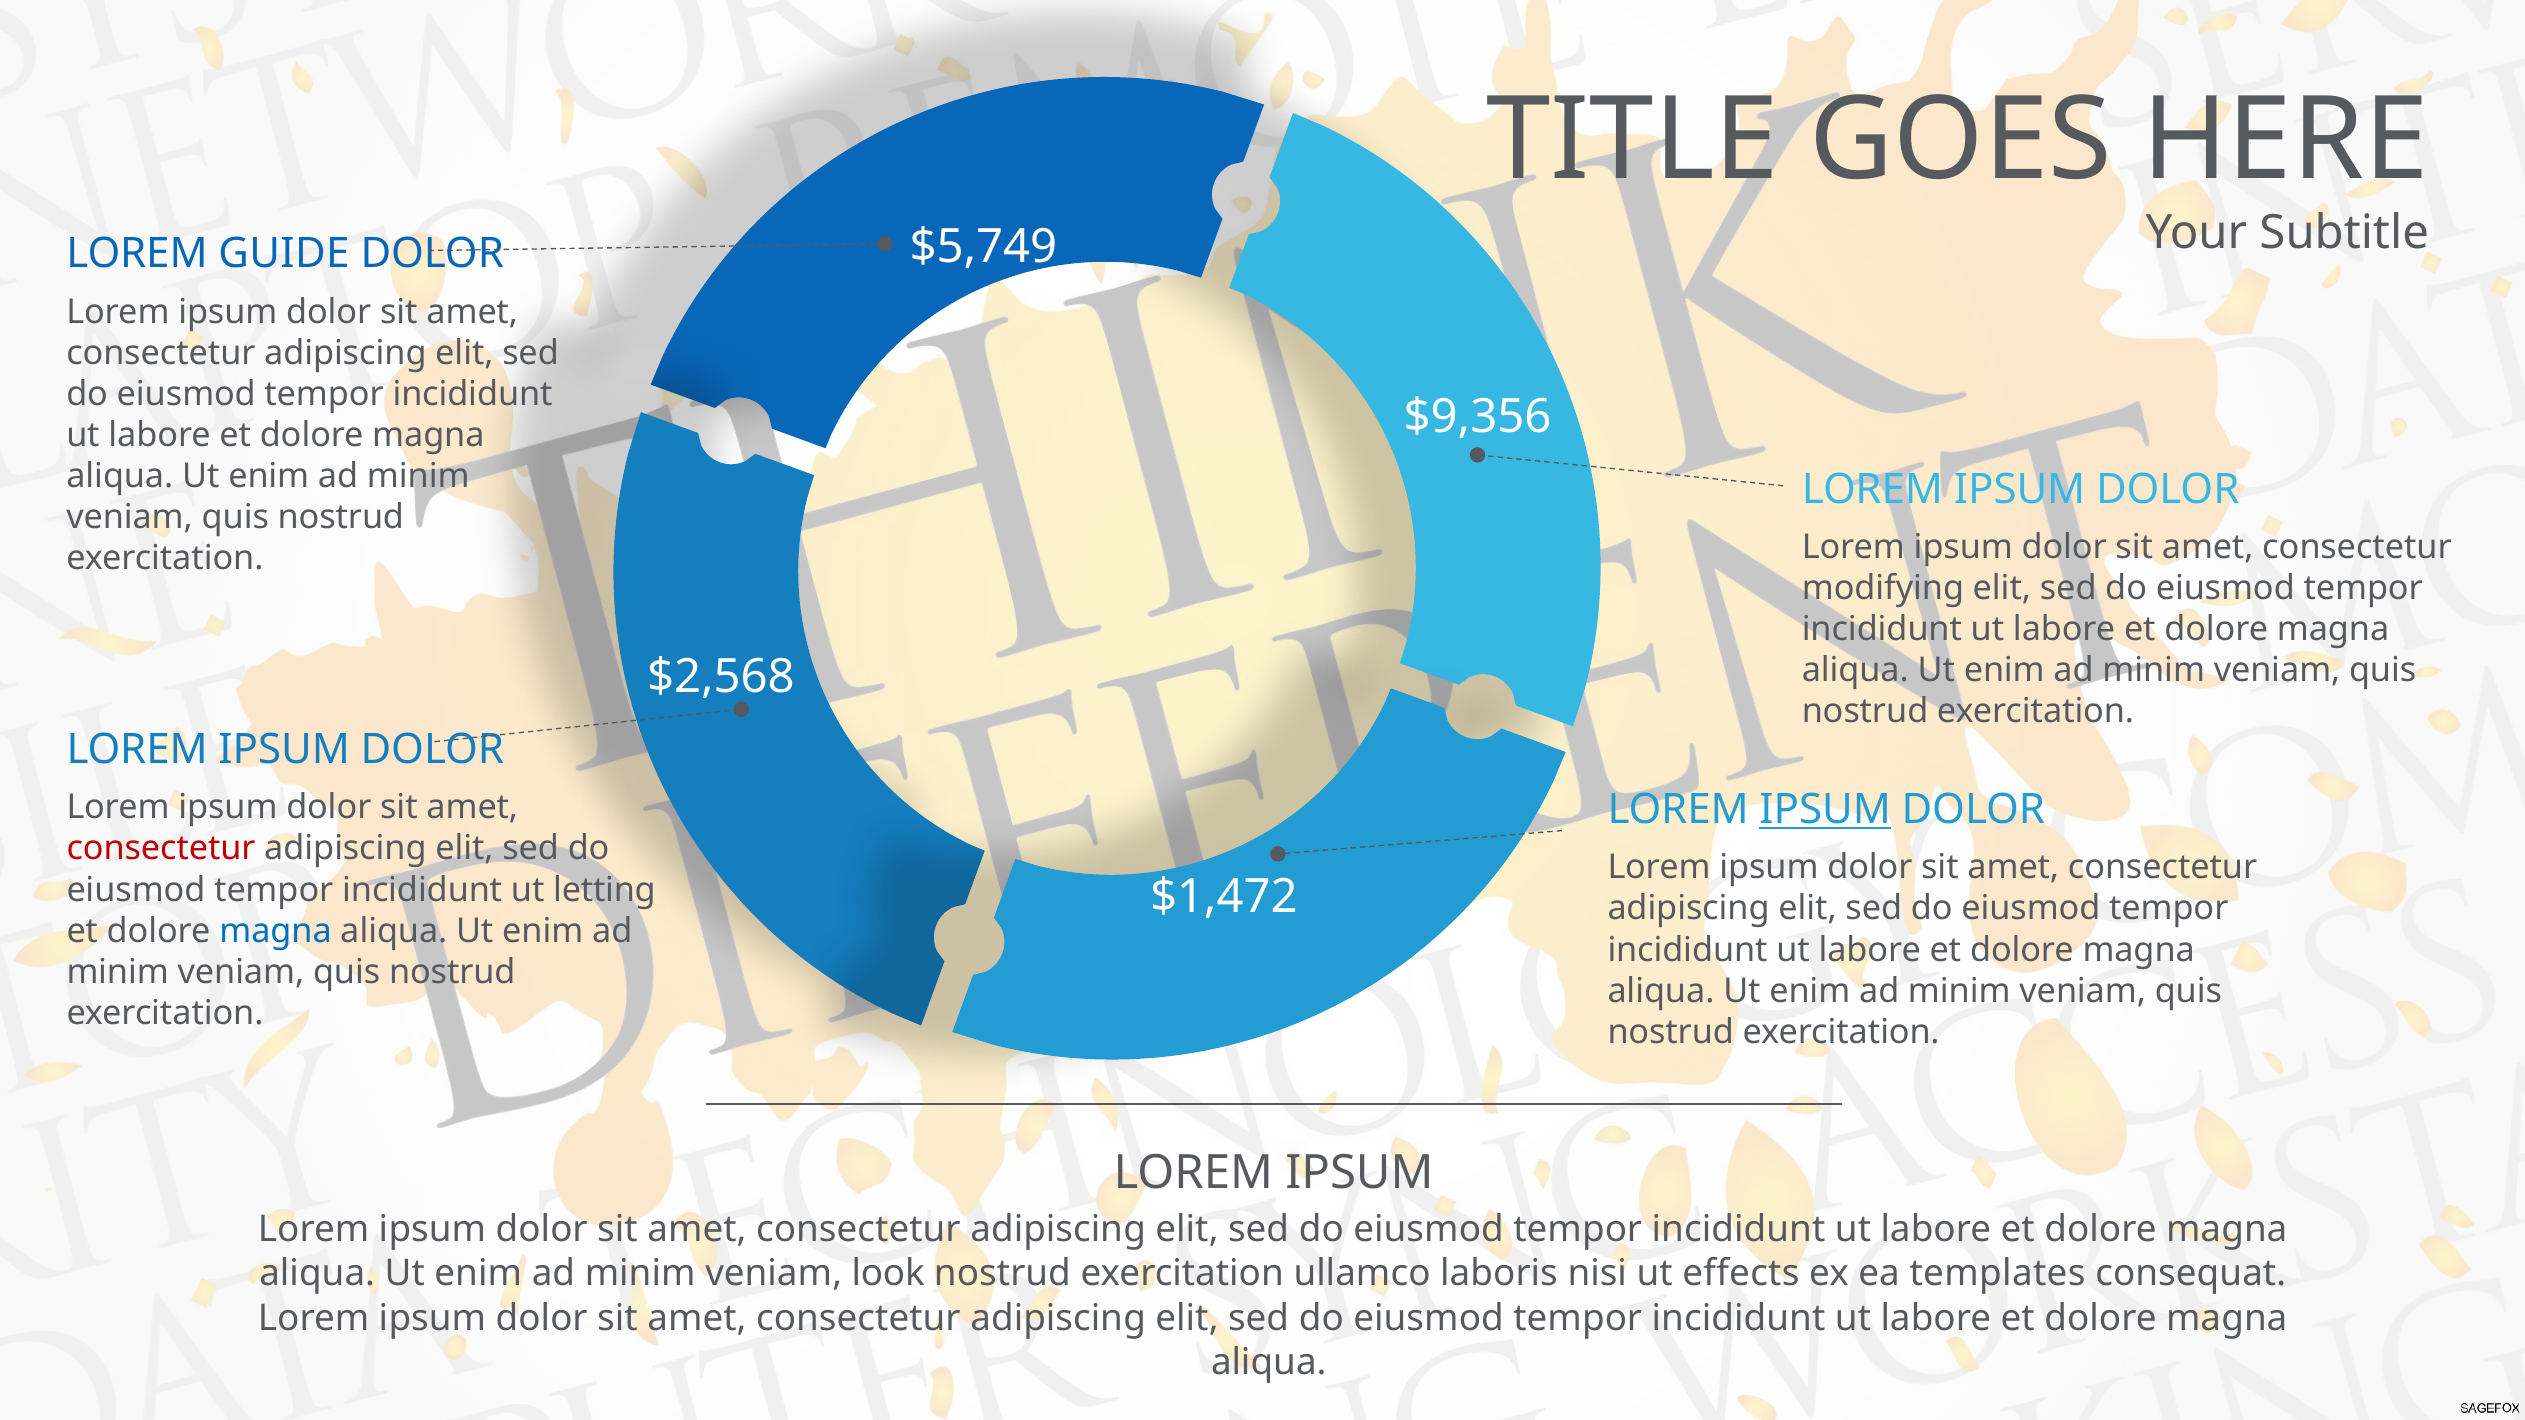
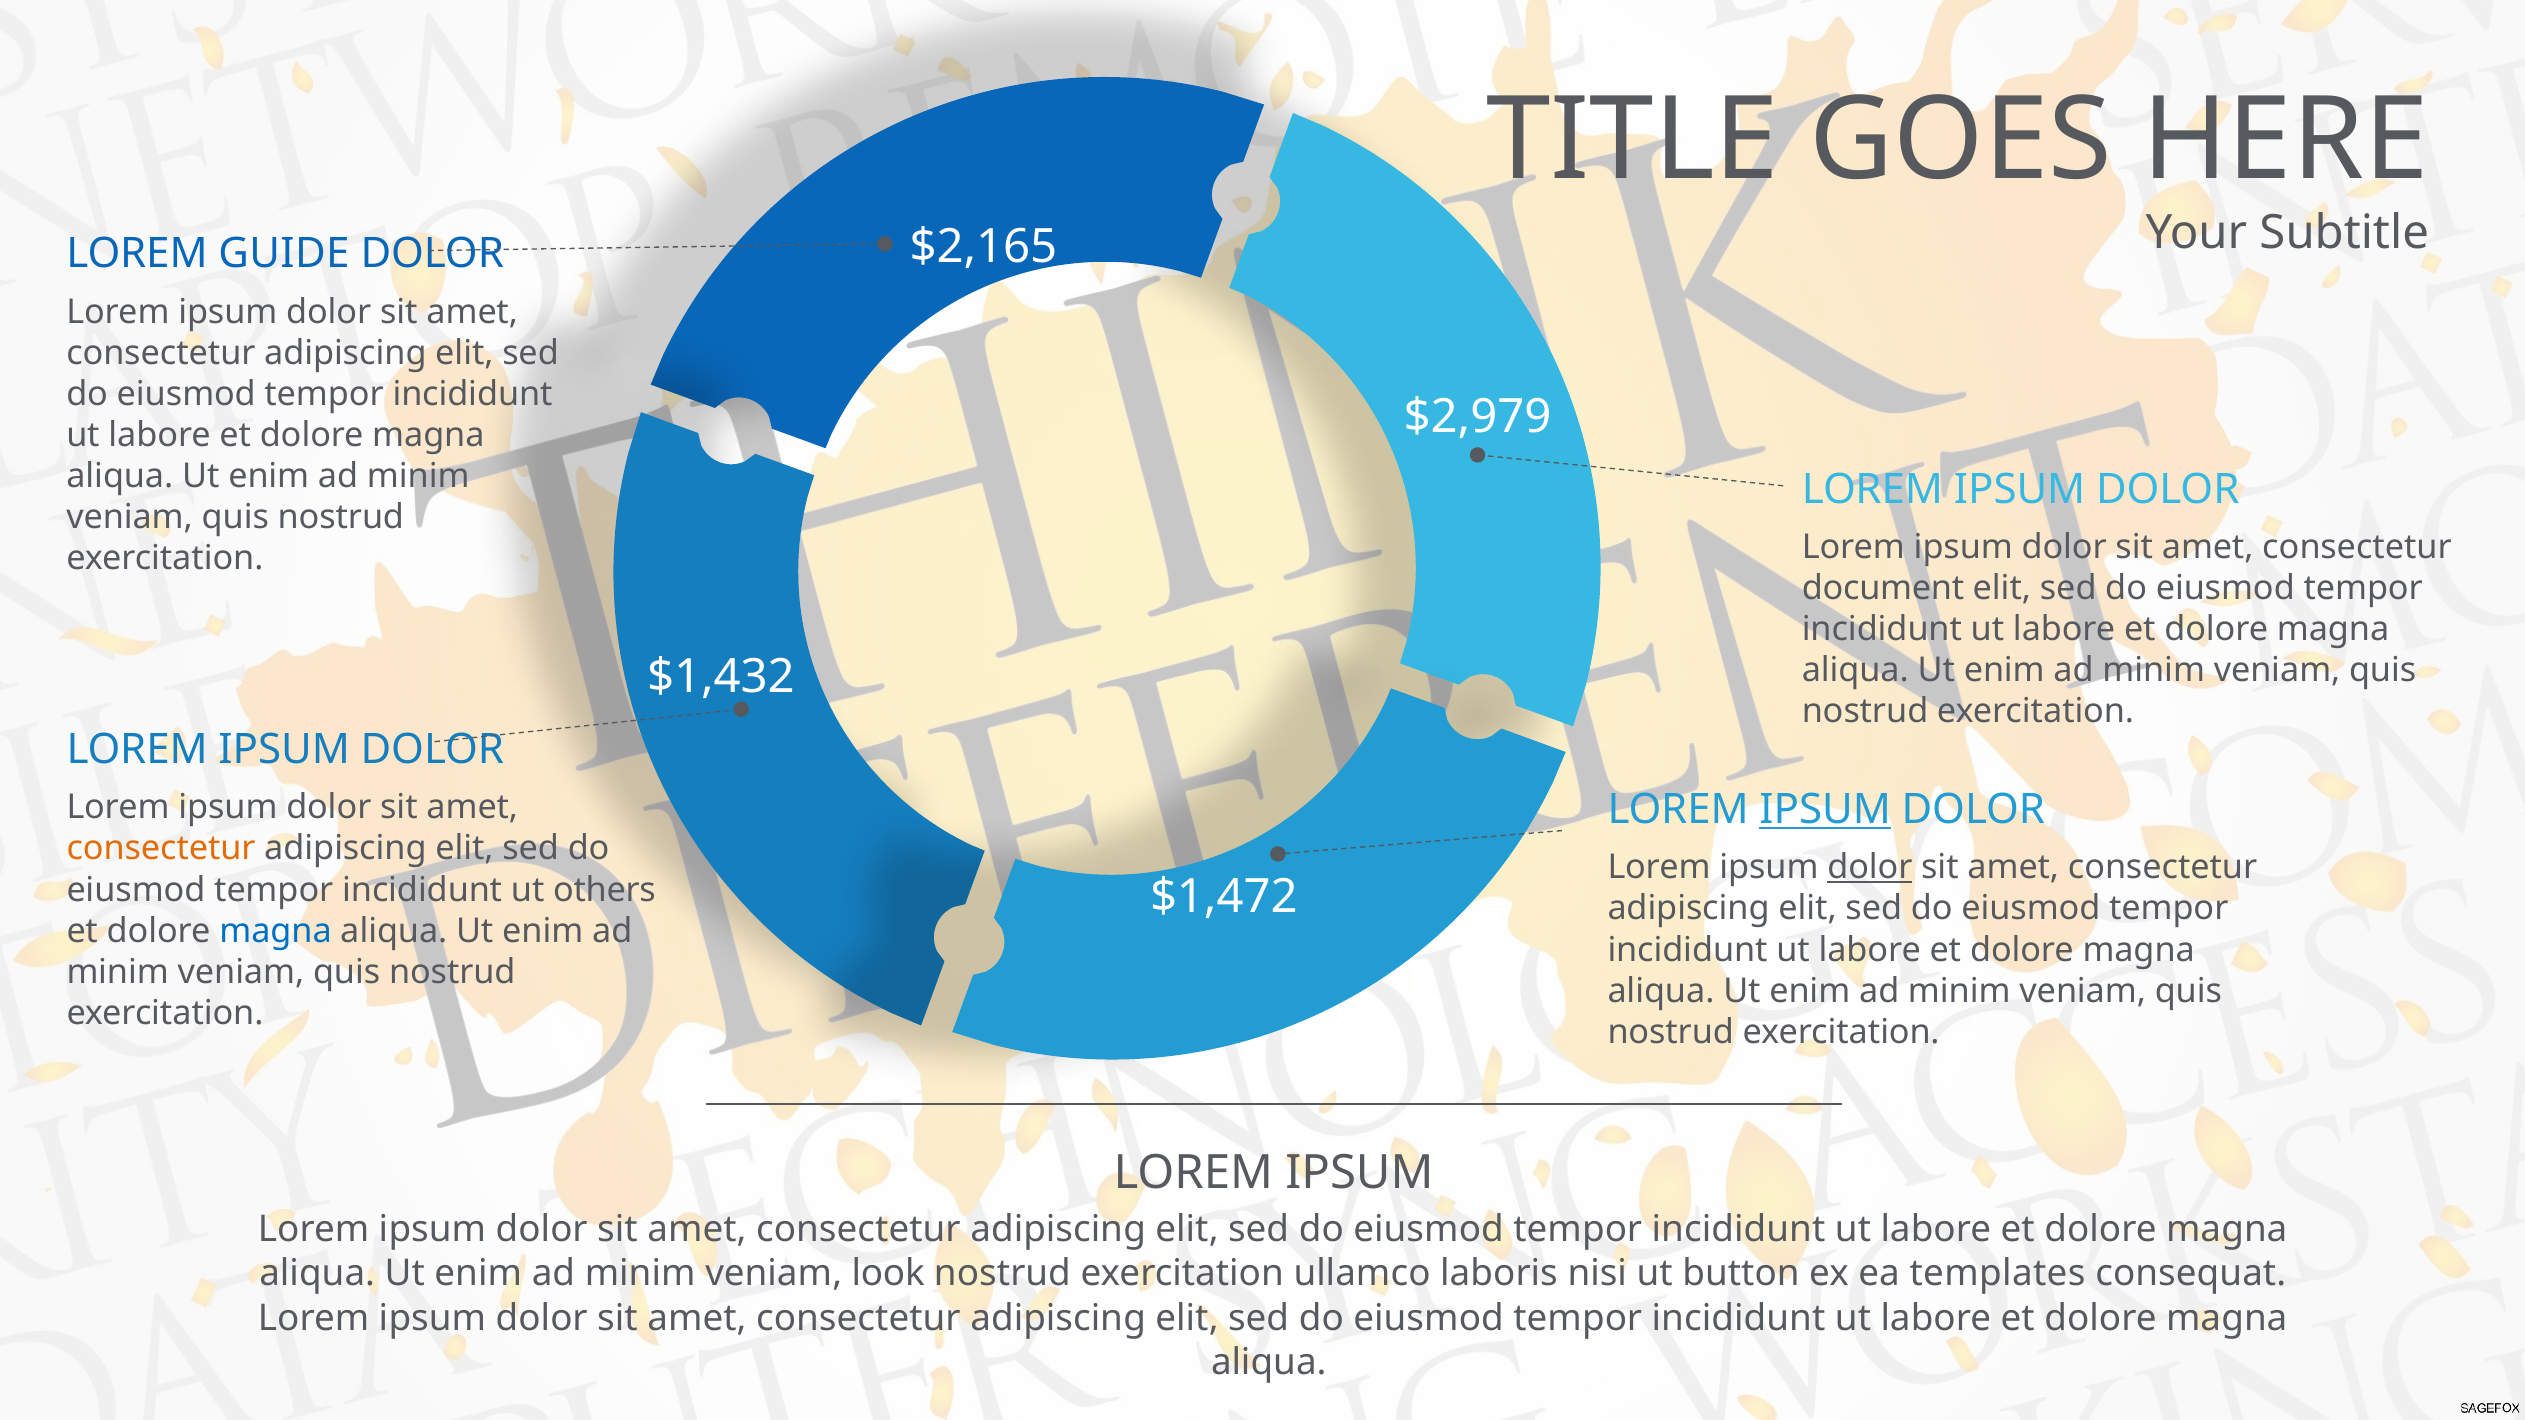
$5,749: $5,749 -> $2,165 (983, 247)
$9,356: $9,356 -> $2,979 (1478, 417)
modifying: modifying -> document (1883, 588)
$2,568: $2,568 -> $1,432 (721, 677)
consectetur colour: red -> orange (161, 849)
dolor underline: none -> present (1870, 868)
letting: letting -> others (605, 890)
effects: effects -> button (1741, 1274)
